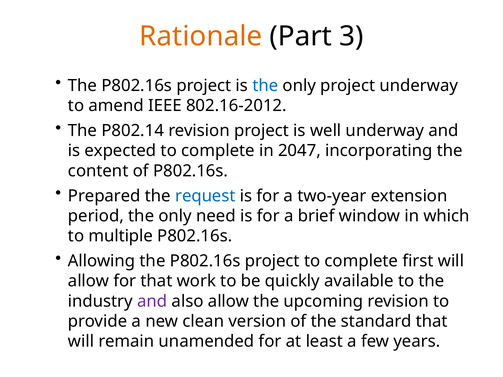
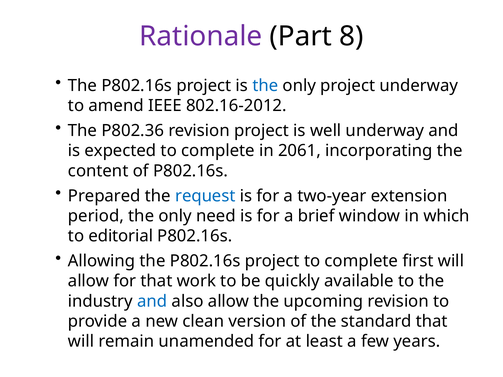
Rationale colour: orange -> purple (201, 36)
3: 3 -> 8 (351, 36)
P802.14: P802.14 -> P802.36 (133, 131)
2047: 2047 -> 2061 (299, 151)
multiple: multiple -> editorial (121, 236)
and colour: purple -> blue (152, 301)
